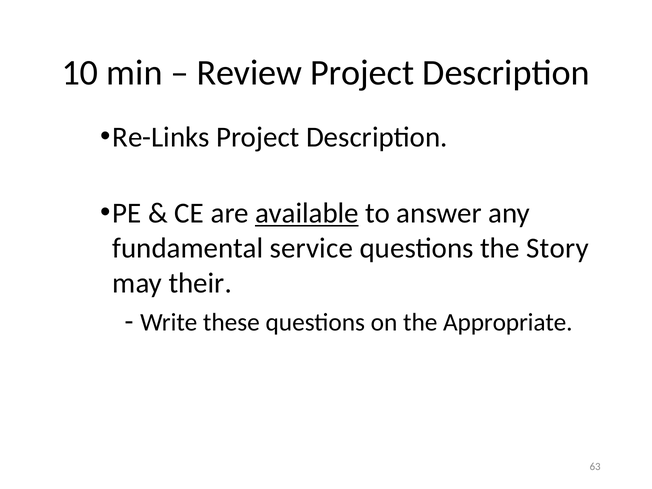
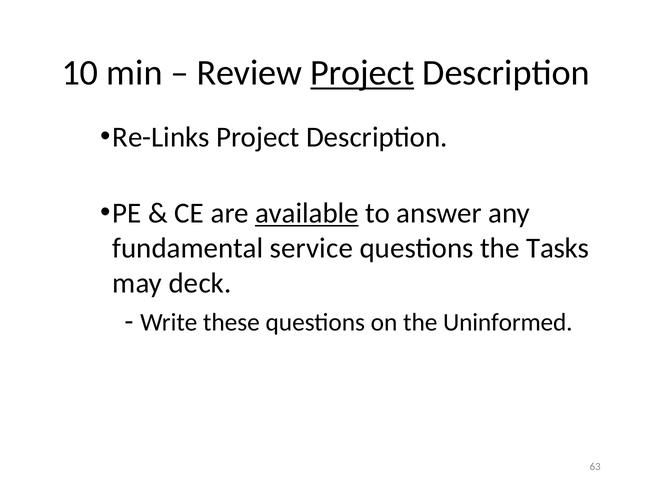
Project underline: none -> present (362, 73)
Story: Story -> Tasks (558, 248)
their: their -> deck (200, 283)
Appropriate: Appropriate -> Uninformed (508, 322)
